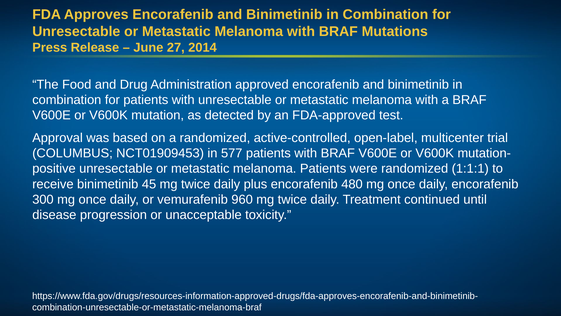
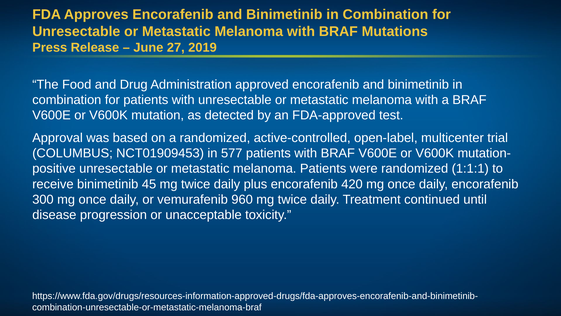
2014: 2014 -> 2019 (203, 48)
480: 480 -> 420 (352, 184)
